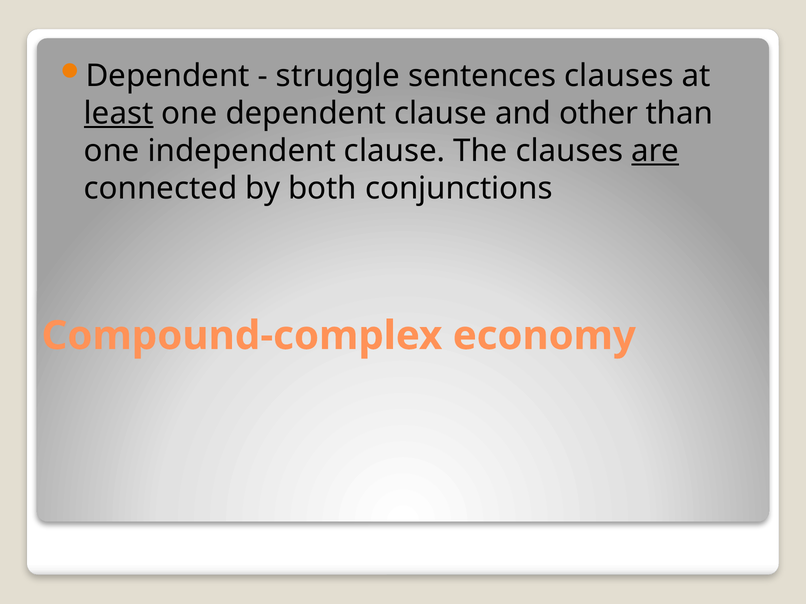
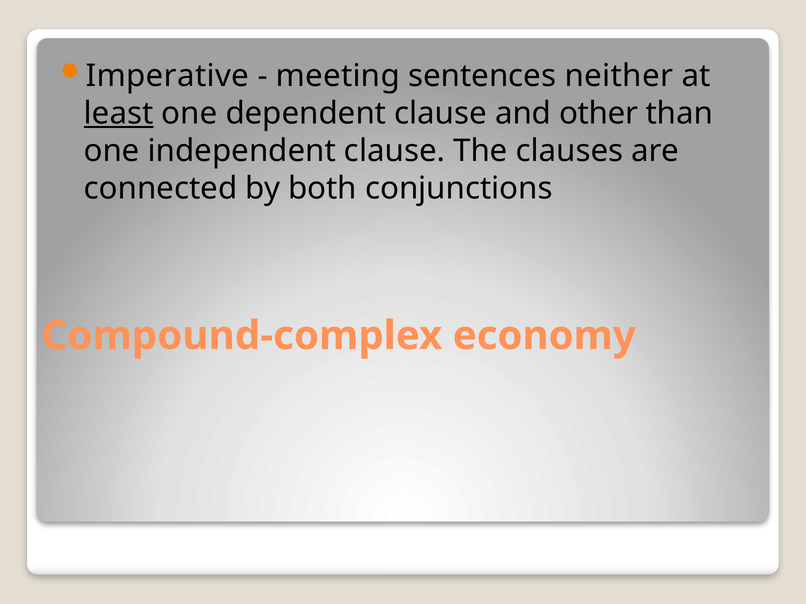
Dependent: Dependent -> Imperative (167, 76)
struggle: struggle -> meeting (338, 76)
sentences clauses: clauses -> neither (619, 76)
are underline: present -> none (655, 151)
